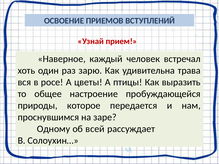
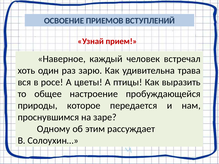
всей: всей -> этим (95, 129)
